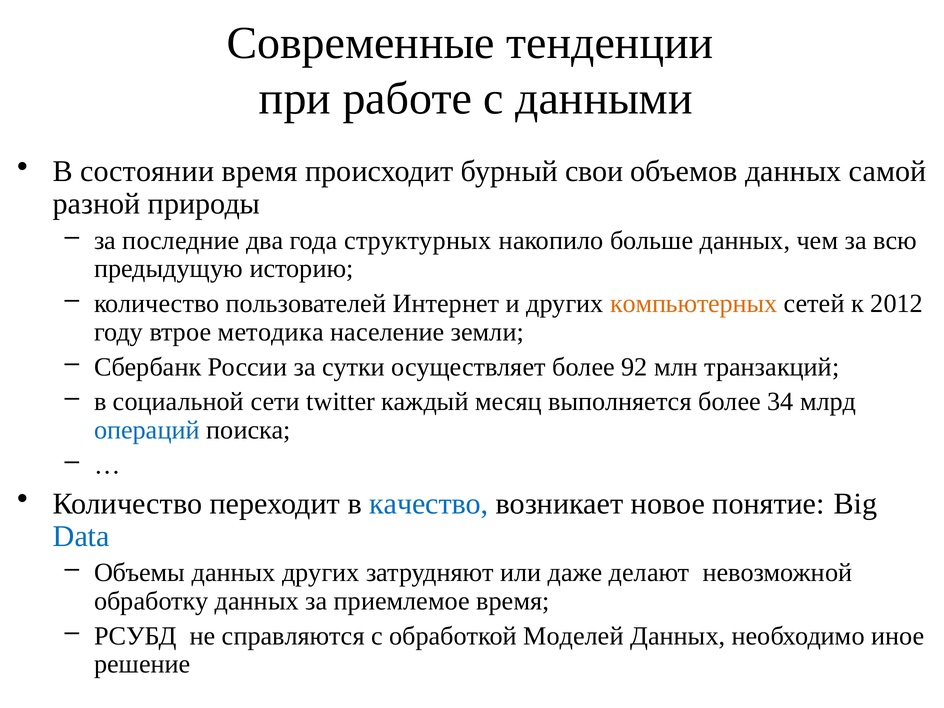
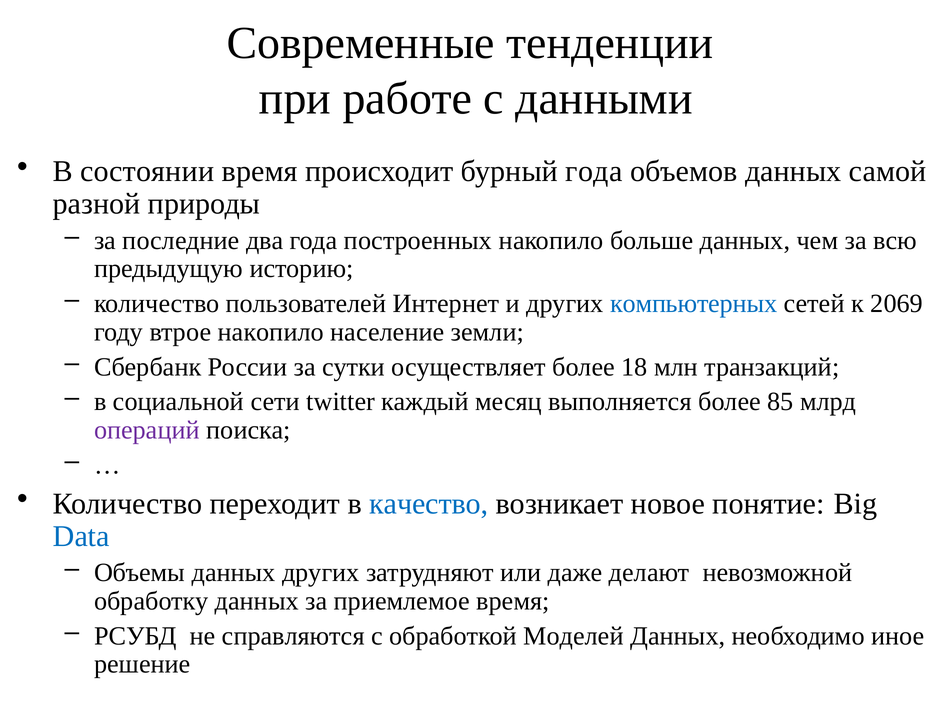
бурный свои: свои -> года (594, 171)
структурных: структурных -> построенных (418, 240)
компьютерных colour: orange -> blue (694, 304)
2012: 2012 -> 2069 (897, 304)
втрое методика: методика -> накопило (271, 332)
92: 92 -> 18 (634, 367)
34: 34 -> 85 (780, 402)
операций colour: blue -> purple (147, 430)
